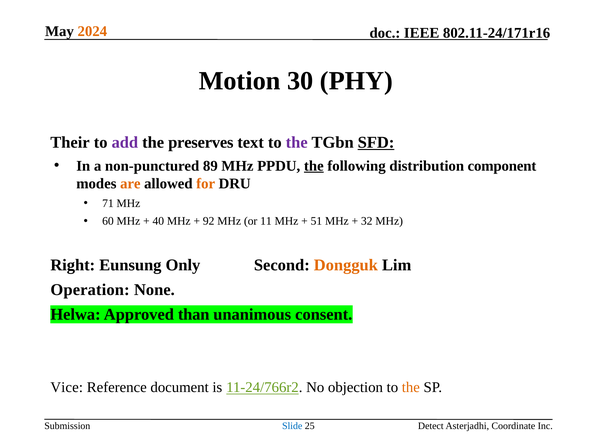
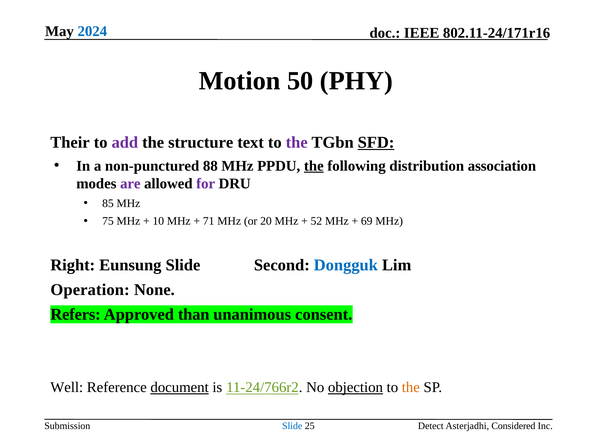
2024 colour: orange -> blue (92, 31)
30: 30 -> 50 (300, 81)
preserves: preserves -> structure (201, 142)
89: 89 -> 88 (210, 166)
component: component -> association (502, 166)
are colour: orange -> purple (130, 184)
for colour: orange -> purple (206, 184)
71: 71 -> 85 (108, 203)
60: 60 -> 75 (108, 221)
40: 40 -> 10 (158, 221)
92: 92 -> 71 (209, 221)
11: 11 -> 20 (266, 221)
51: 51 -> 52 (316, 221)
32: 32 -> 69 (367, 221)
Eunsung Only: Only -> Slide (183, 265)
Dongguk colour: orange -> blue (346, 265)
Helwa: Helwa -> Refers (76, 314)
Vice: Vice -> Well (67, 387)
document underline: none -> present (180, 387)
objection underline: none -> present (355, 387)
Coordinate: Coordinate -> Considered (513, 426)
